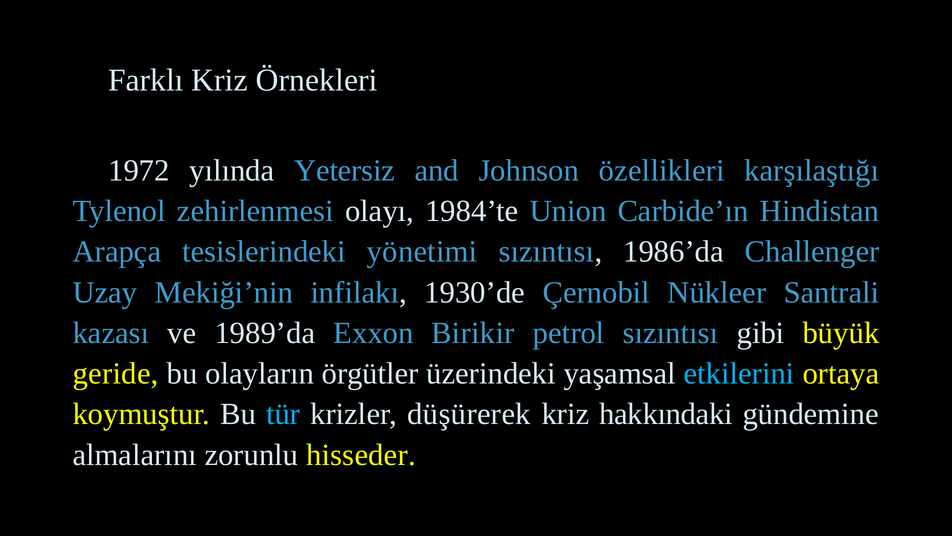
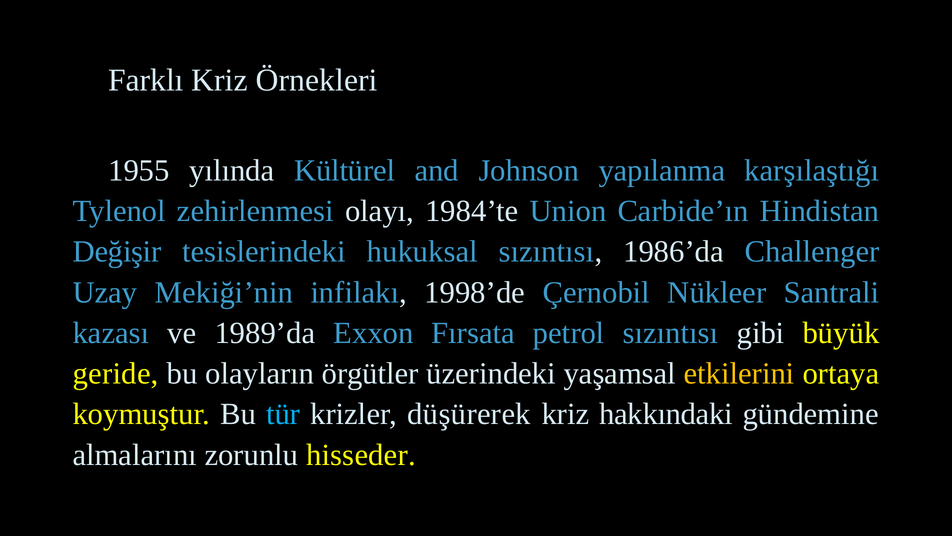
1972: 1972 -> 1955 (139, 170)
Yetersiz: Yetersiz -> Kültürel (345, 170)
özellikleri: özellikleri -> yapılanma (662, 170)
Arapça: Arapça -> Değişir (117, 252)
yönetimi: yönetimi -> hukuksal (422, 252)
1930’de: 1930’de -> 1998’de (475, 292)
Birikir: Birikir -> Fırsata (473, 333)
etkilerini colour: light blue -> yellow (739, 373)
